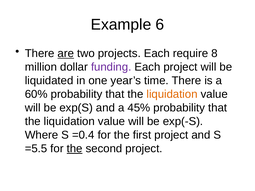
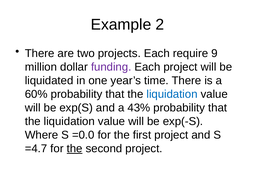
6: 6 -> 2 (160, 25)
are underline: present -> none (66, 53)
8: 8 -> 9 (214, 53)
liquidation colour: orange -> blue (172, 94)
45%: 45% -> 43% (139, 108)
=0.4: =0.4 -> =0.0 (83, 135)
=5.5: =5.5 -> =4.7 (36, 149)
